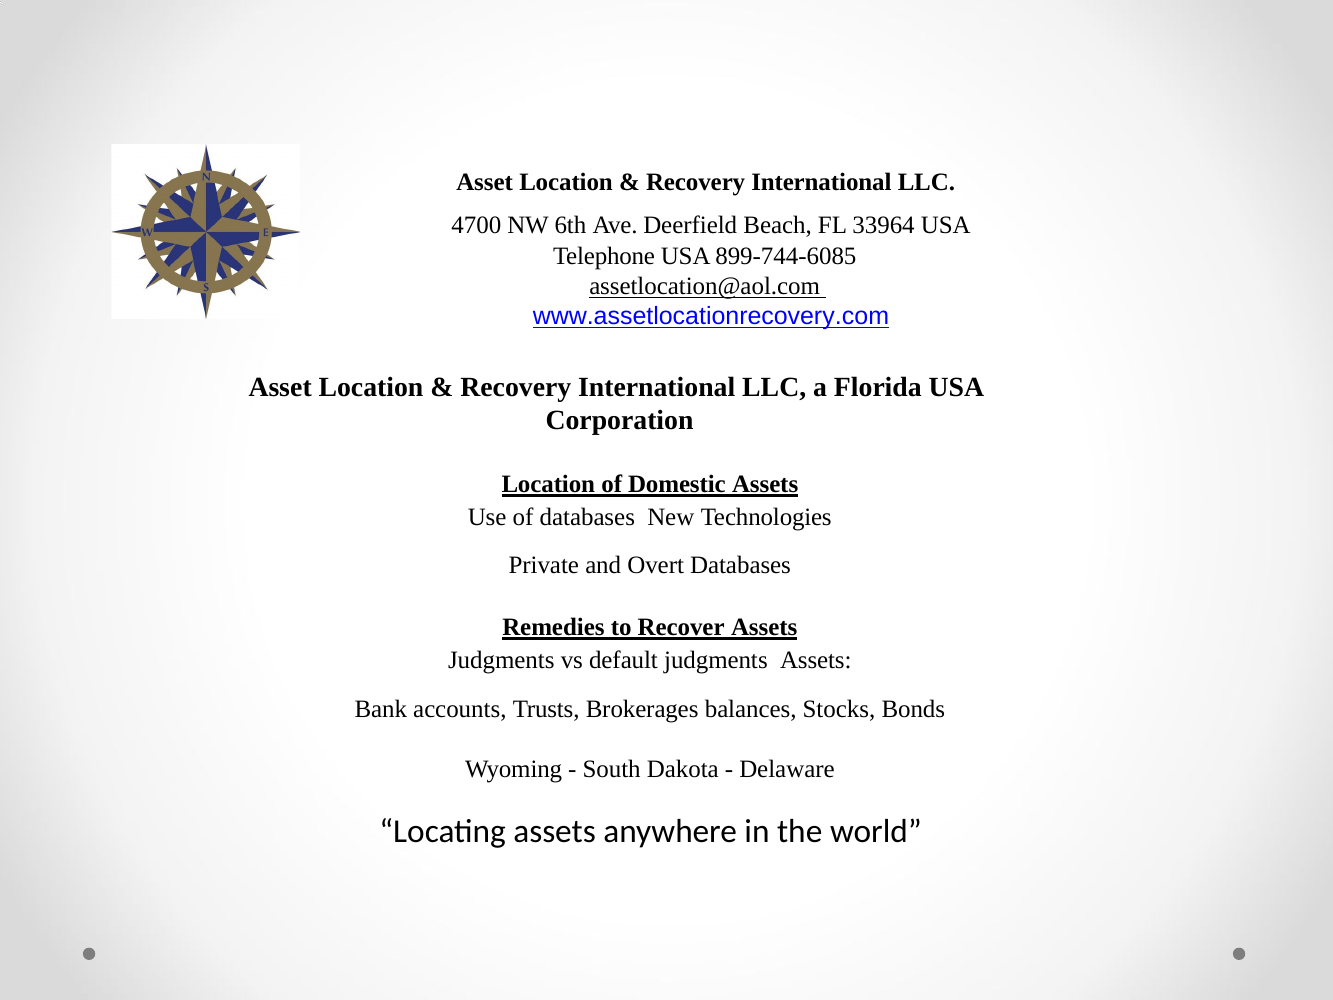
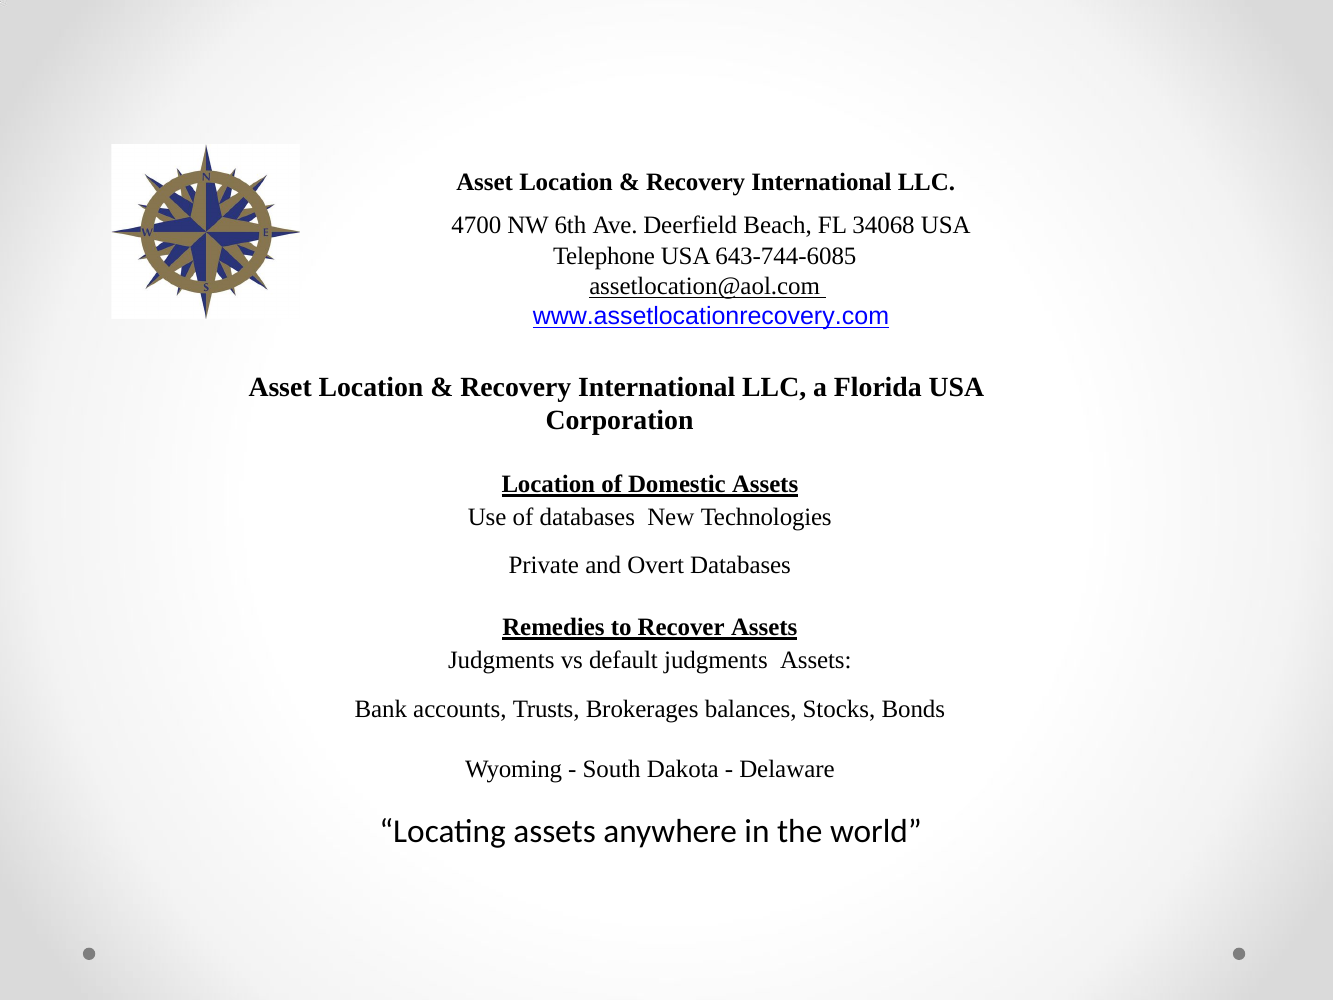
33964: 33964 -> 34068 (884, 225)
899-744-6085: 899-744-6085 -> 643-744-6085 (786, 256)
